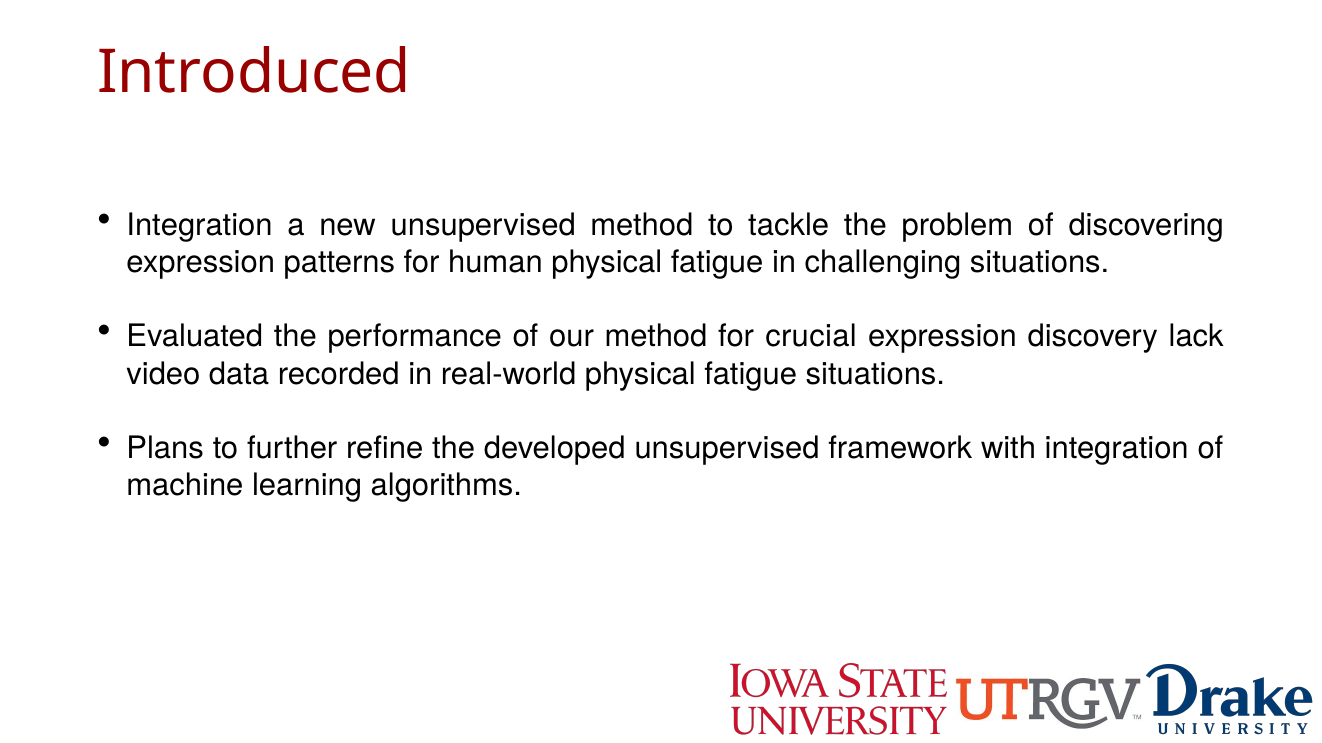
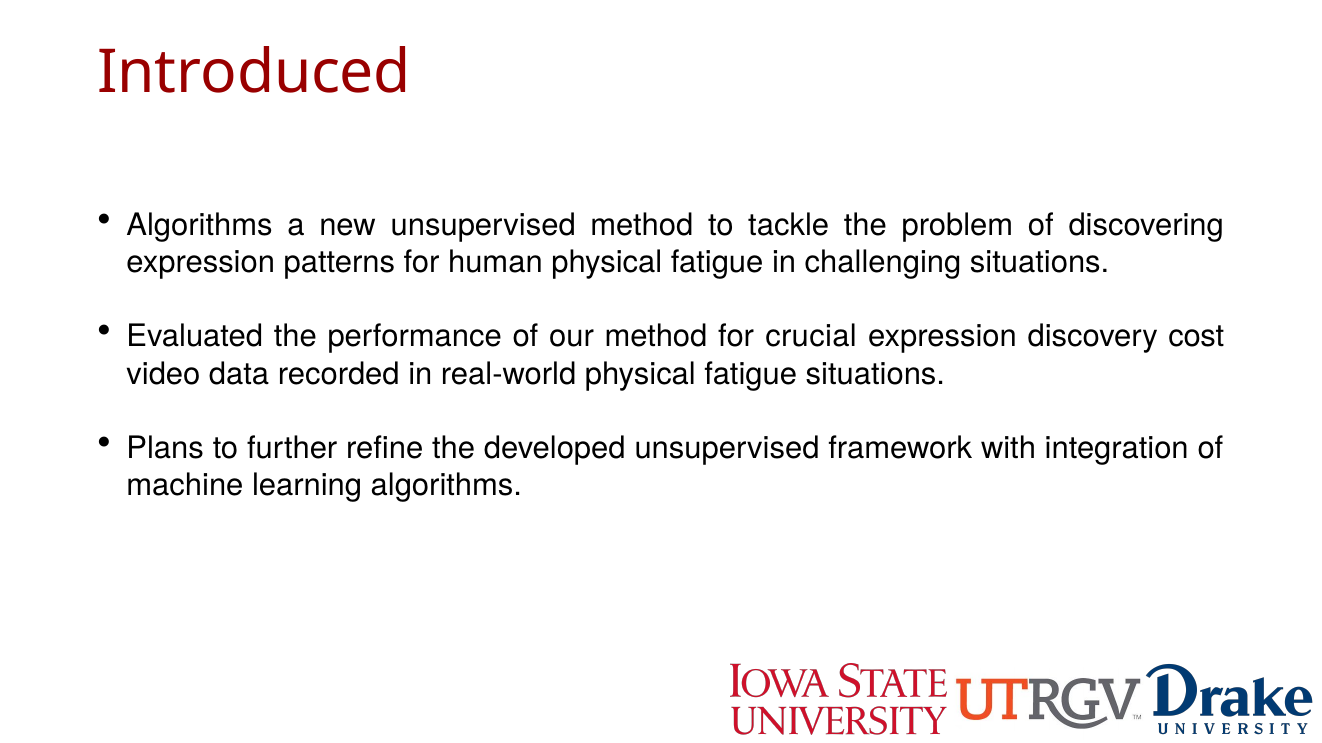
Integration: Integration -> Algorithms (200, 225)
lack: lack -> cost (1196, 337)
